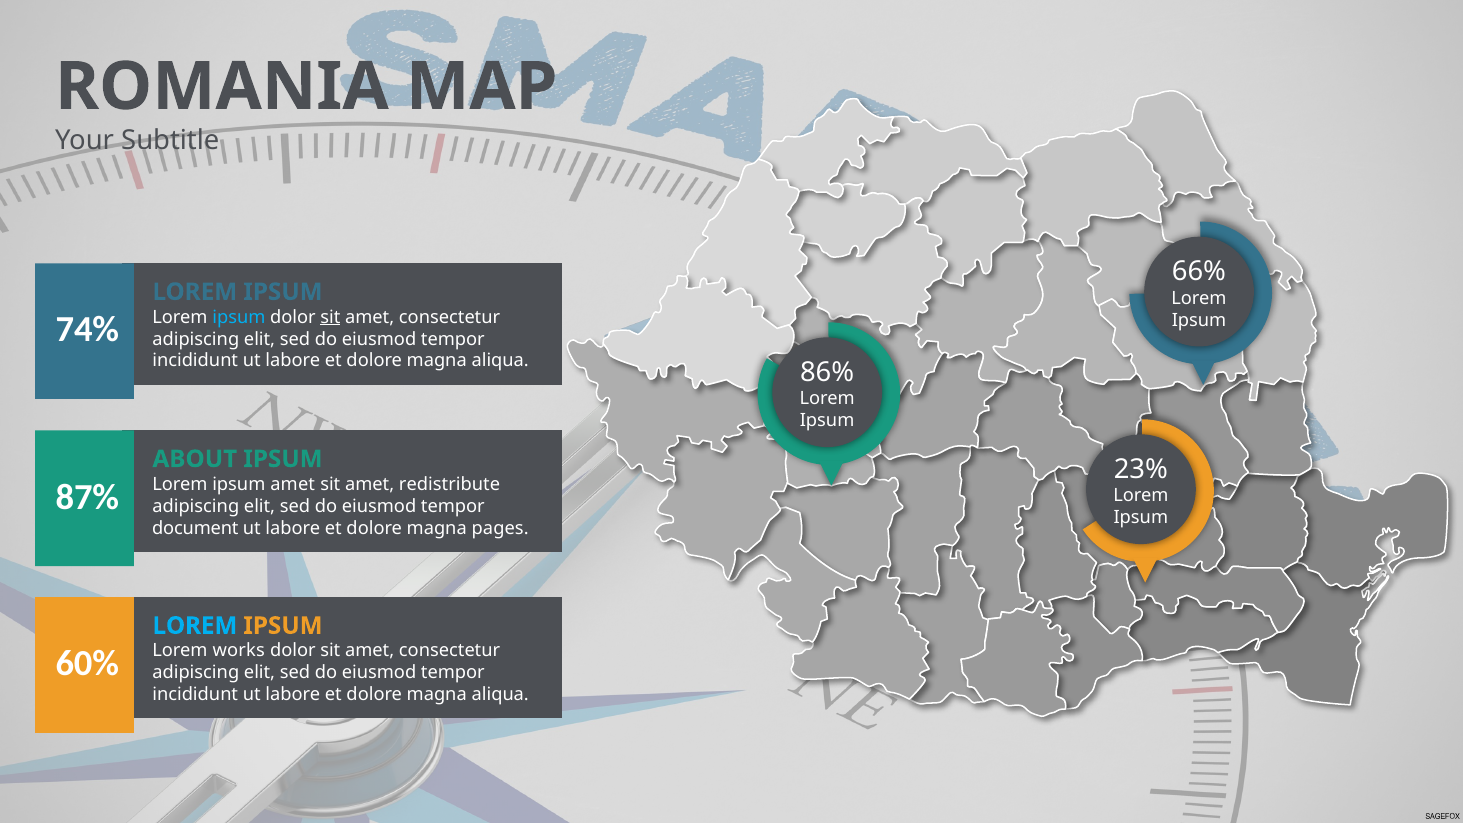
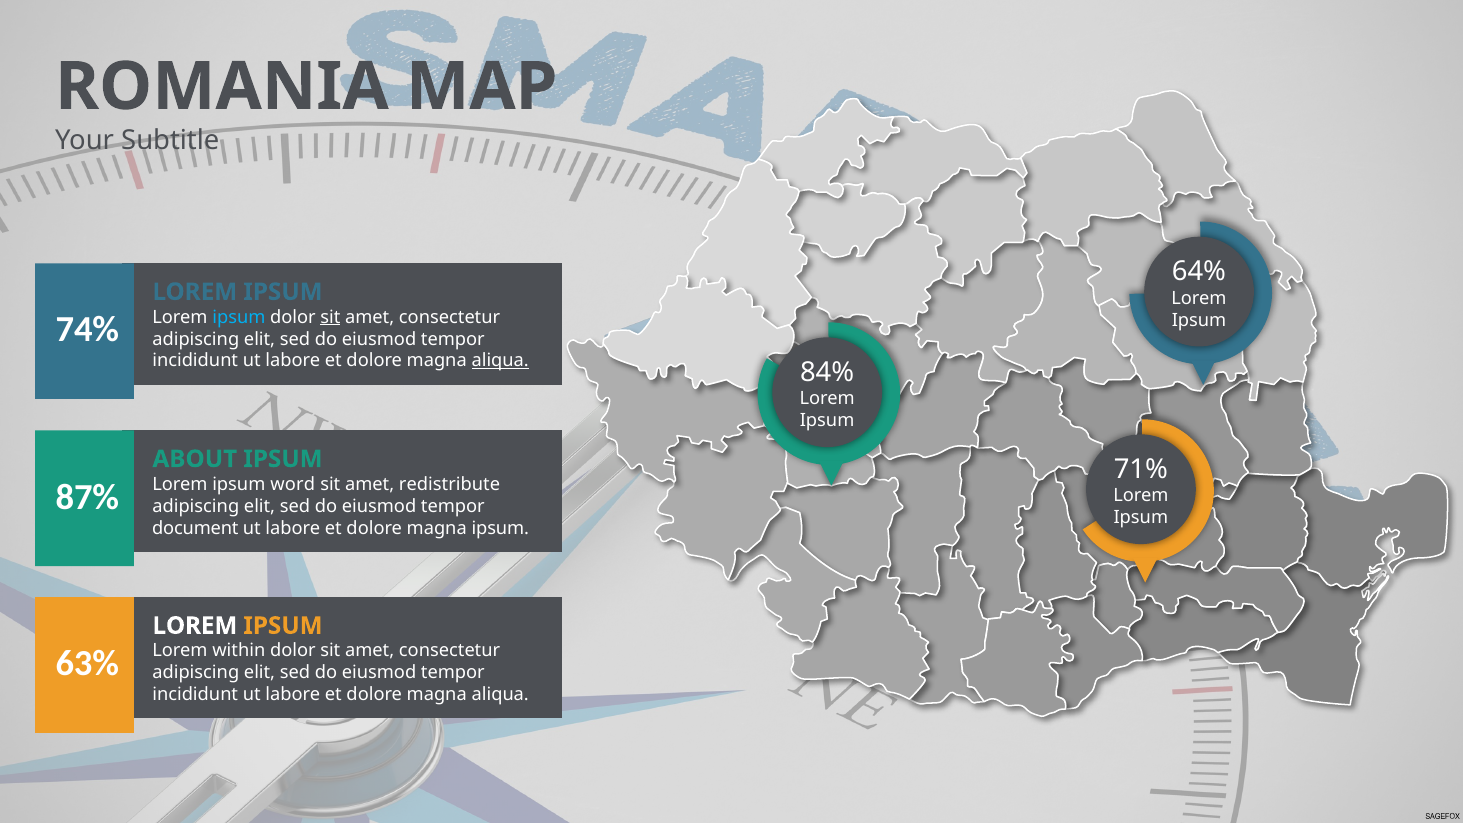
66%: 66% -> 64% (1199, 271)
aliqua underline: none -> present (500, 361)
86%: 86% -> 84% (827, 372)
23%: 23% -> 71% (1141, 469)
ipsum amet: amet -> word (293, 484)
magna pages: pages -> ipsum (500, 528)
LOREM colour: light blue -> white (195, 626)
works: works -> within (239, 651)
60%: 60% -> 63% (87, 664)
